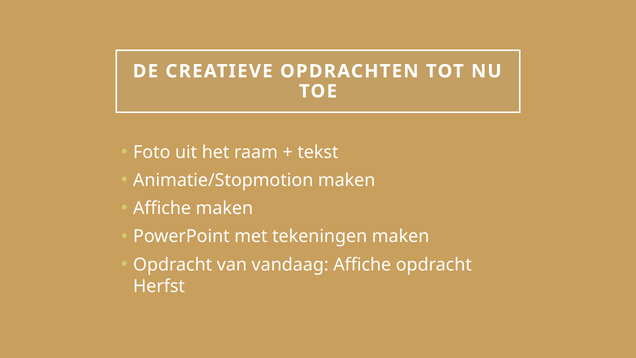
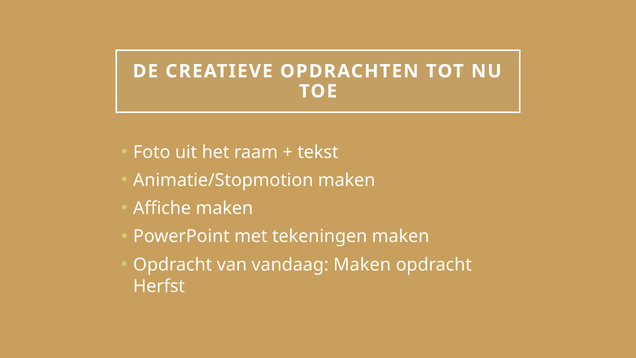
vandaag Affiche: Affiche -> Maken (362, 264)
